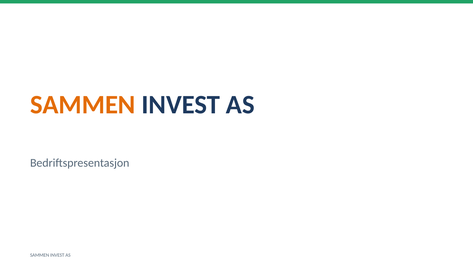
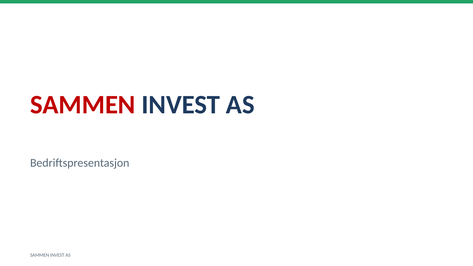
SAMMEN colour: orange -> red (83, 105)
